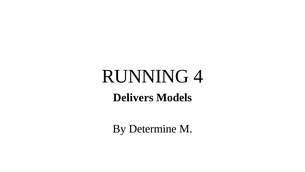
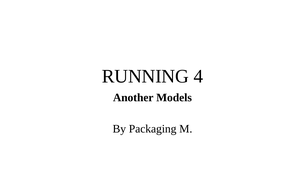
Delivers: Delivers -> Another (133, 97)
Determine: Determine -> Packaging (153, 128)
